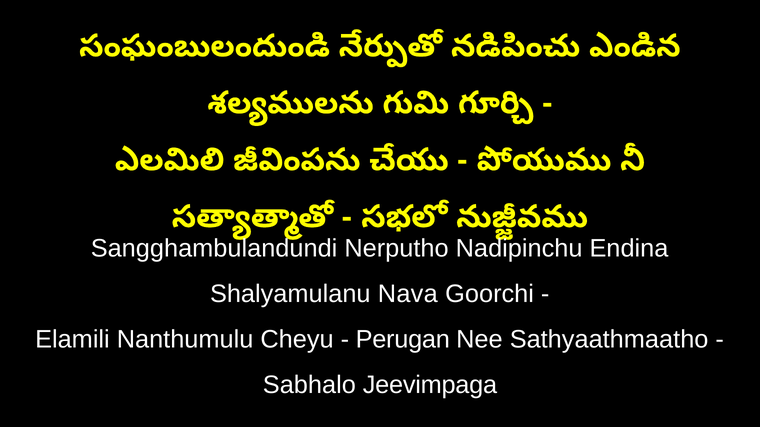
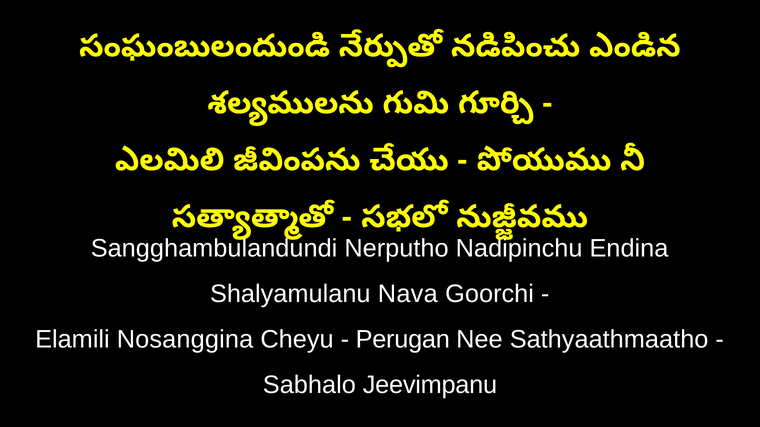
Nanthumulu: Nanthumulu -> Nosanggina (185, 340)
Jeevimpaga: Jeevimpaga -> Jeevimpanu (430, 386)
